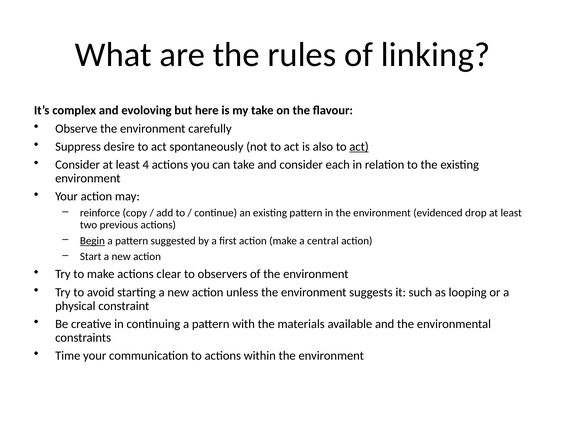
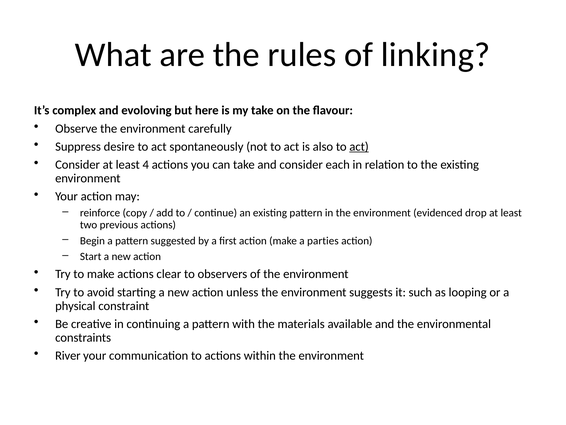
Begin underline: present -> none (92, 241)
central: central -> parties (323, 241)
Time: Time -> River (68, 355)
